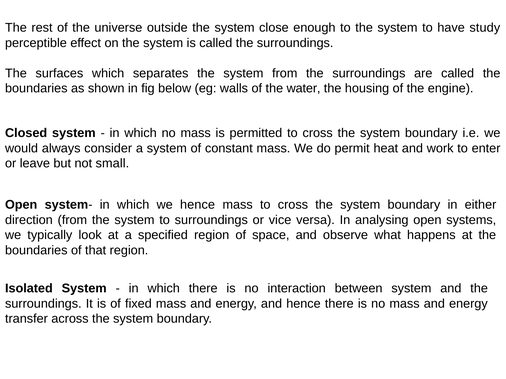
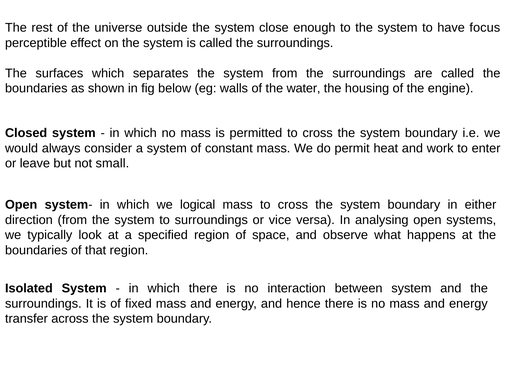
study: study -> focus (485, 28)
we hence: hence -> logical (198, 205)
